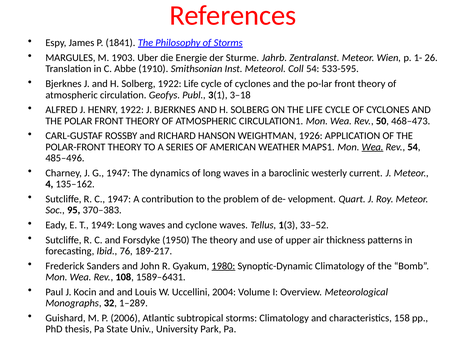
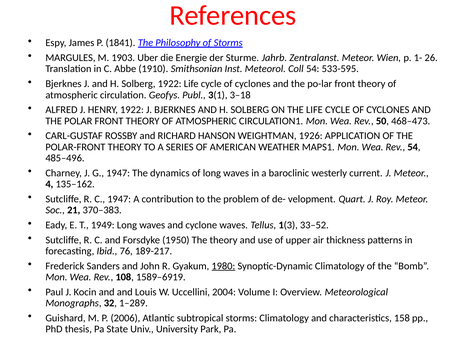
Wea underline: present -> none (373, 147)
95: 95 -> 21 (74, 211)
1589–6431: 1589–6431 -> 1589–6919 (161, 278)
